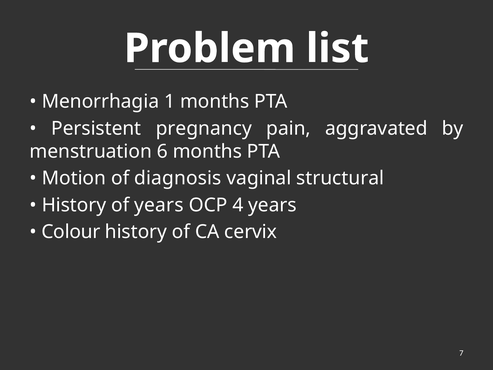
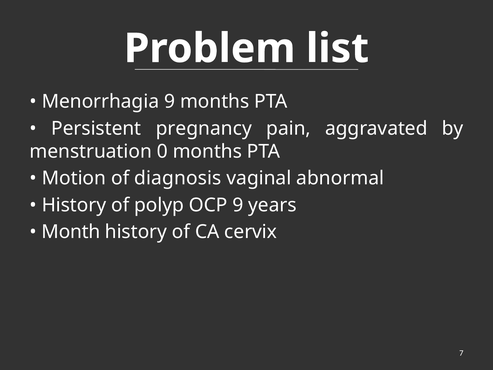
Menorrhagia 1: 1 -> 9 (170, 102)
6: 6 -> 0 (162, 151)
structural: structural -> abnormal (340, 178)
of years: years -> polyp (159, 205)
OCP 4: 4 -> 9 (238, 205)
Colour: Colour -> Month (71, 232)
